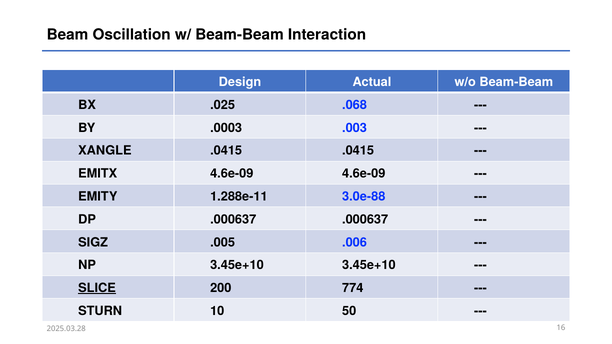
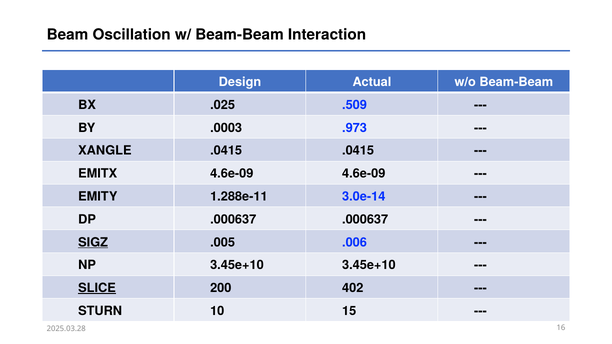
.068: .068 -> .509 (355, 105)
.003: .003 -> .973 (355, 128)
3.0e-88: 3.0e-88 -> 3.0e-14 (364, 197)
SIGZ underline: none -> present (93, 242)
774: 774 -> 402 (353, 288)
50: 50 -> 15 (349, 311)
